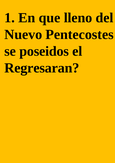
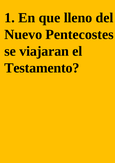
poseidos: poseidos -> viajaran (44, 51)
Regresaran: Regresaran -> Testamento (42, 68)
